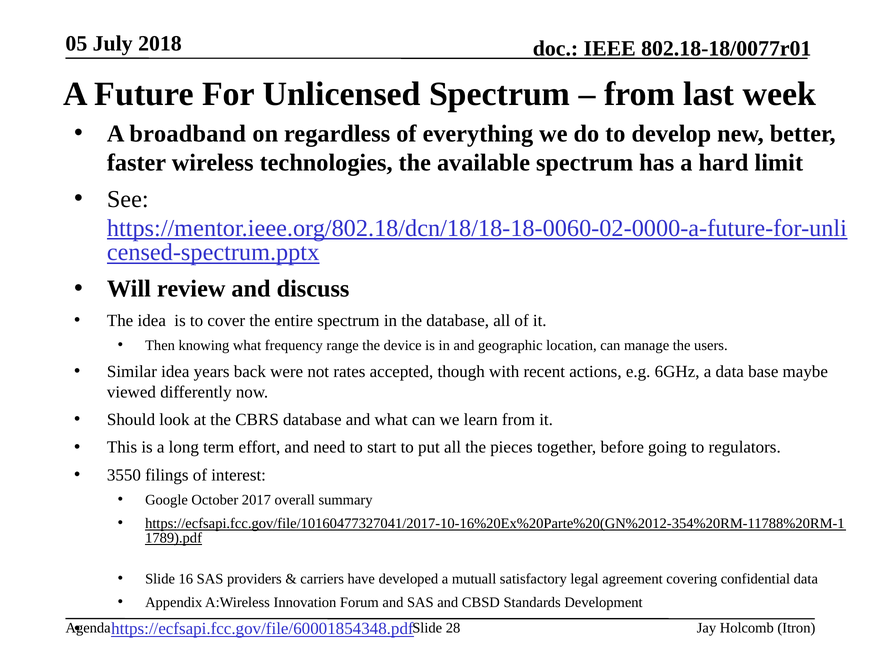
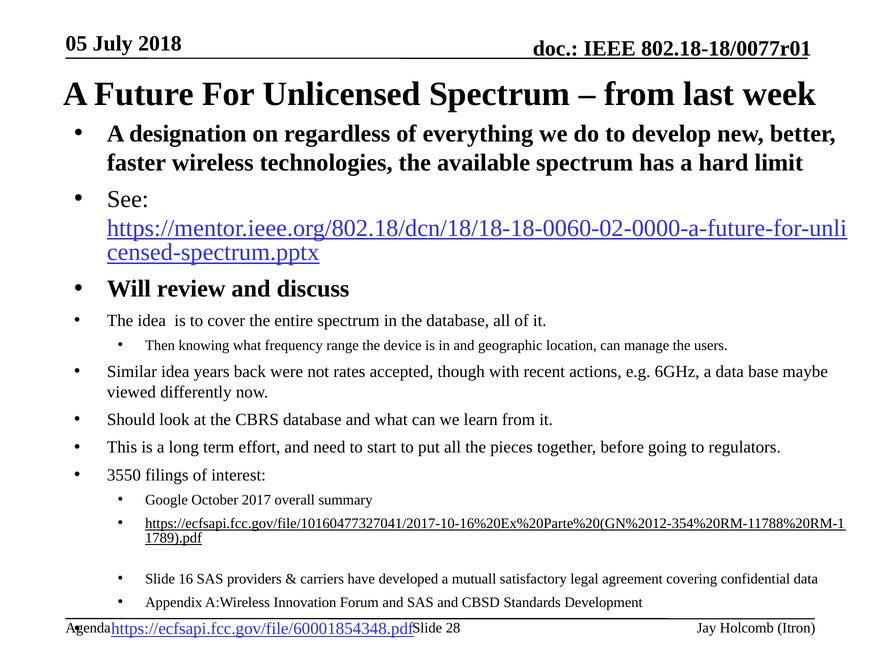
broadband: broadband -> designation (188, 133)
